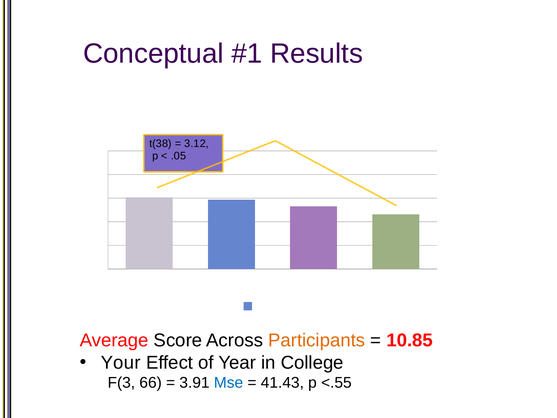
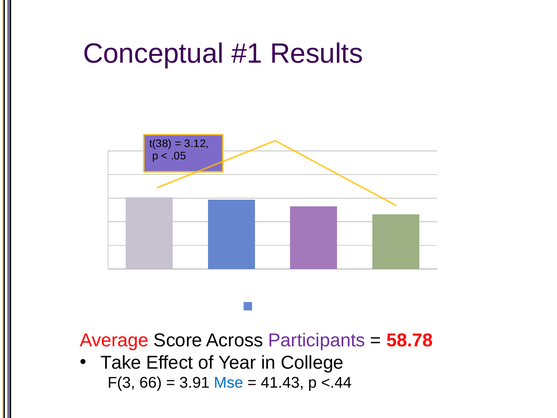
Participants colour: orange -> purple (317, 340)
10.85: 10.85 -> 58.78 (410, 340)
Your: Your -> Take (121, 362)
<.55: <.55 -> <.44 (336, 383)
